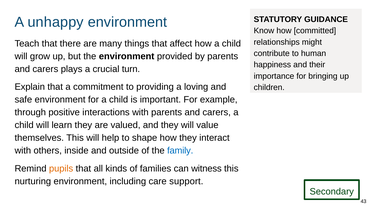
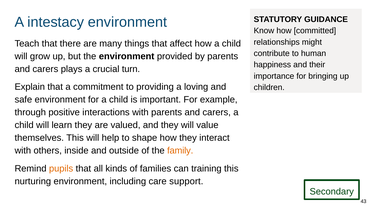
unhappy: unhappy -> intestacy (56, 22)
family colour: blue -> orange (180, 151)
witness: witness -> training (206, 169)
